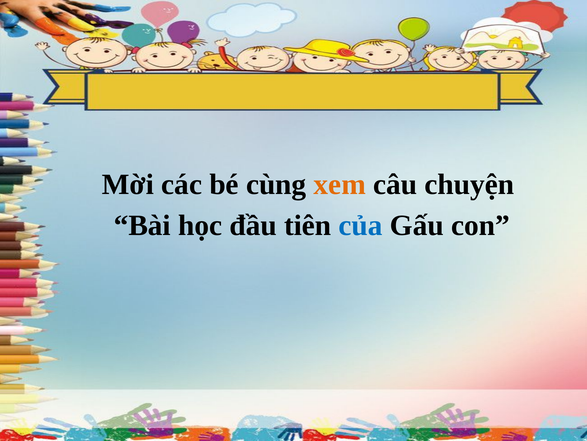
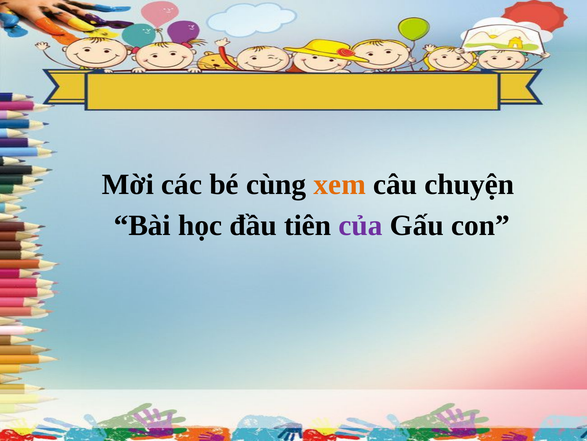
của colour: blue -> purple (361, 225)
